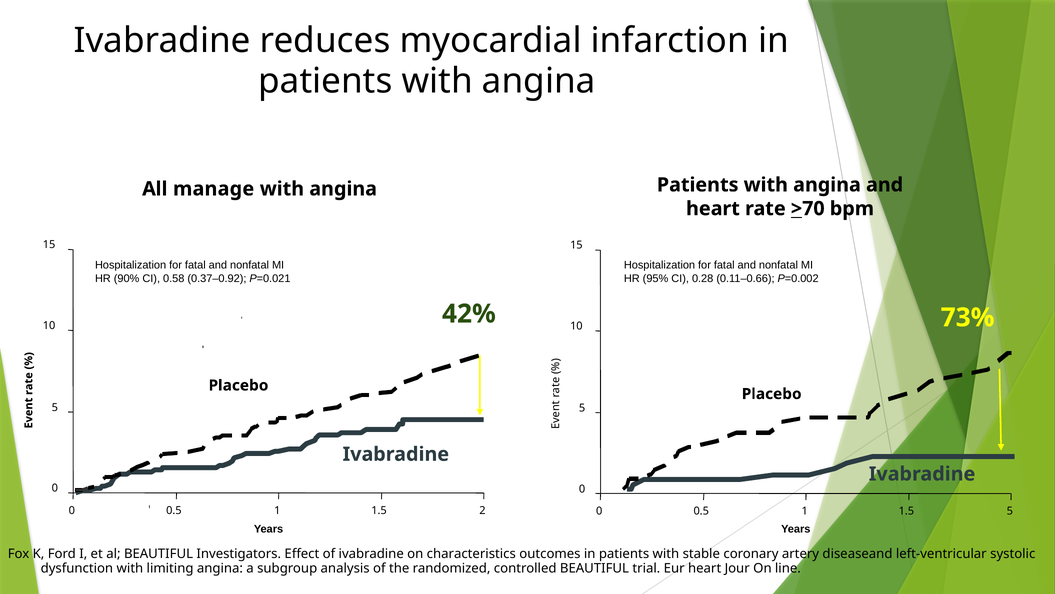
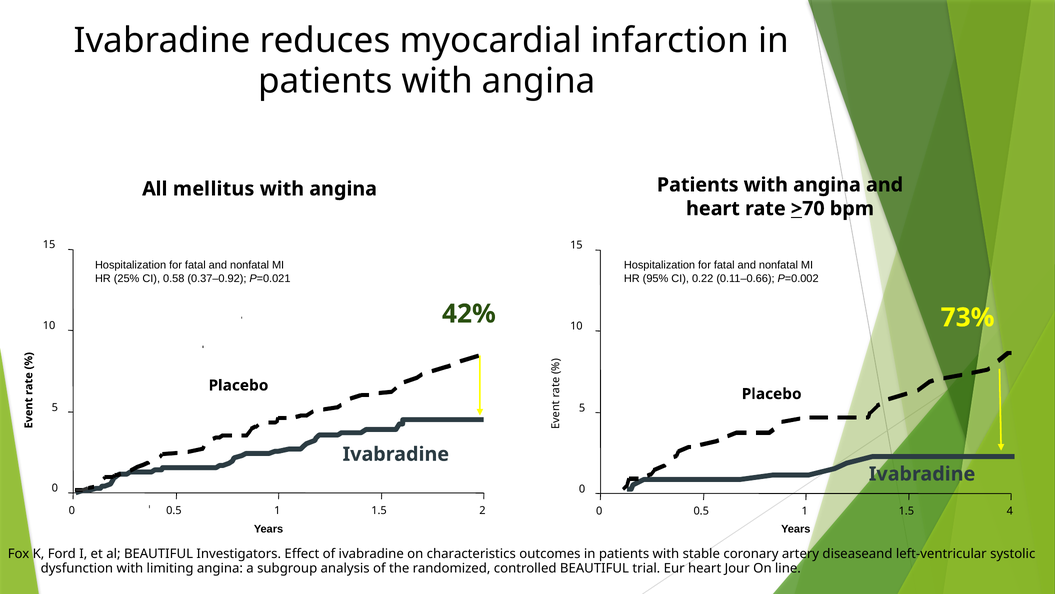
manage: manage -> mellitus (214, 189)
0.28: 0.28 -> 0.22 (703, 278)
90%: 90% -> 25% (127, 278)
1.5 5: 5 -> 4 (1010, 511)
